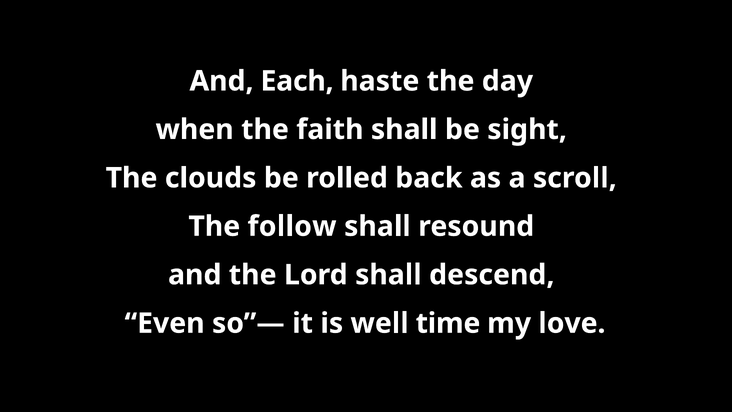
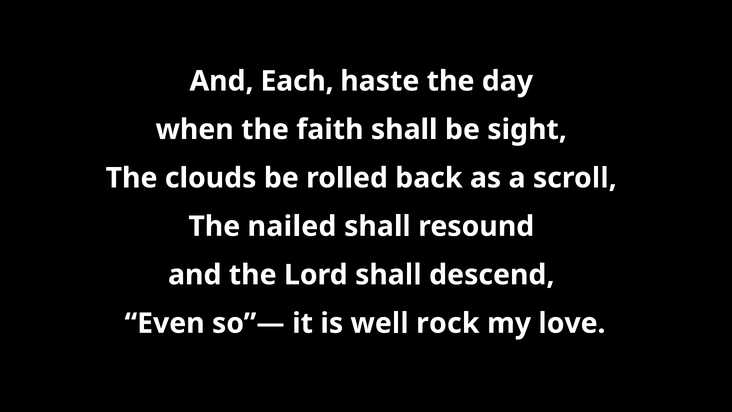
follow: follow -> nailed (292, 226)
time: time -> rock (448, 323)
